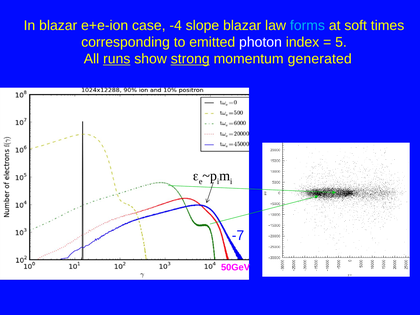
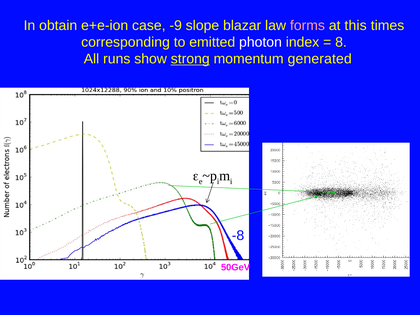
In blazar: blazar -> obtain (58, 25)
-4: -4 -> -9 (176, 25)
forms colour: light blue -> pink (307, 25)
soft: soft -> this (356, 25)
5: 5 -> 8 (341, 42)
runs underline: present -> none (117, 59)
-7: -7 -> -8 (238, 235)
